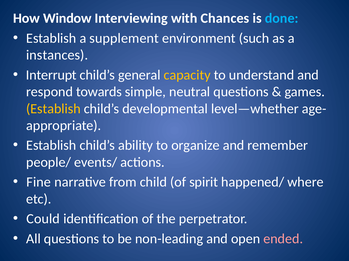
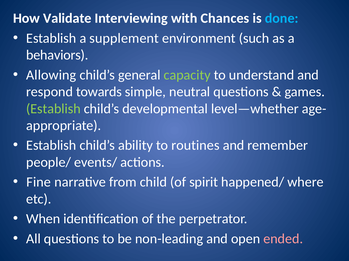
Window: Window -> Validate (67, 18)
instances: instances -> behaviors (57, 55)
Interrupt: Interrupt -> Allowing (51, 75)
capacity colour: yellow -> light green (187, 75)
Establish colour: yellow -> light green (53, 109)
organize: organize -> routines (195, 146)
Could: Could -> When (43, 219)
